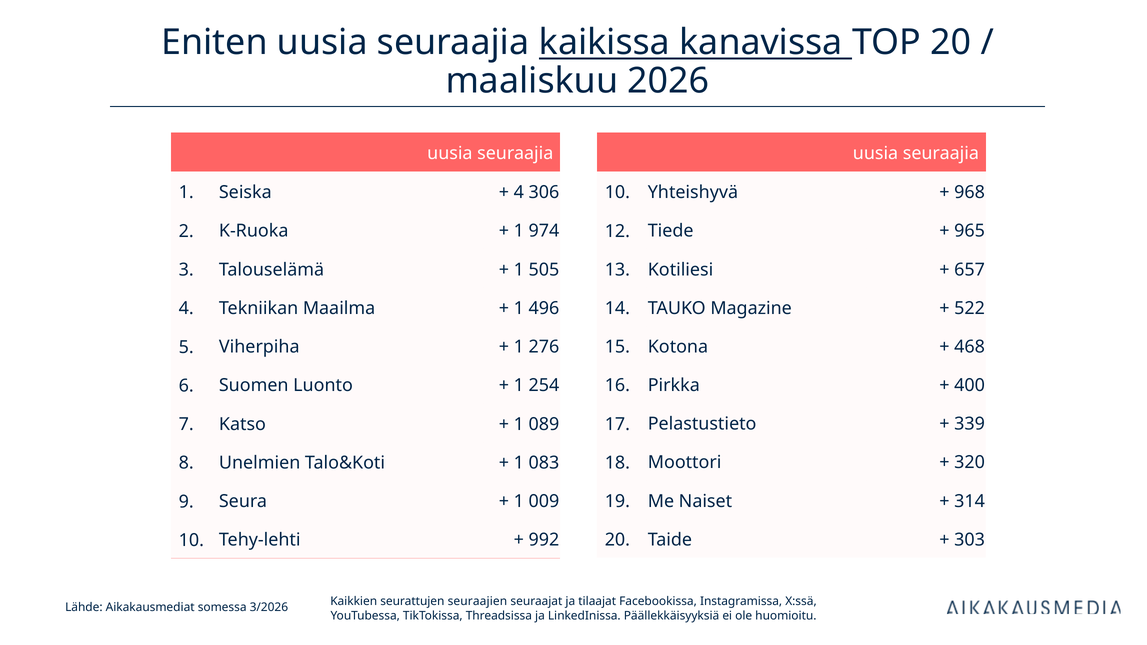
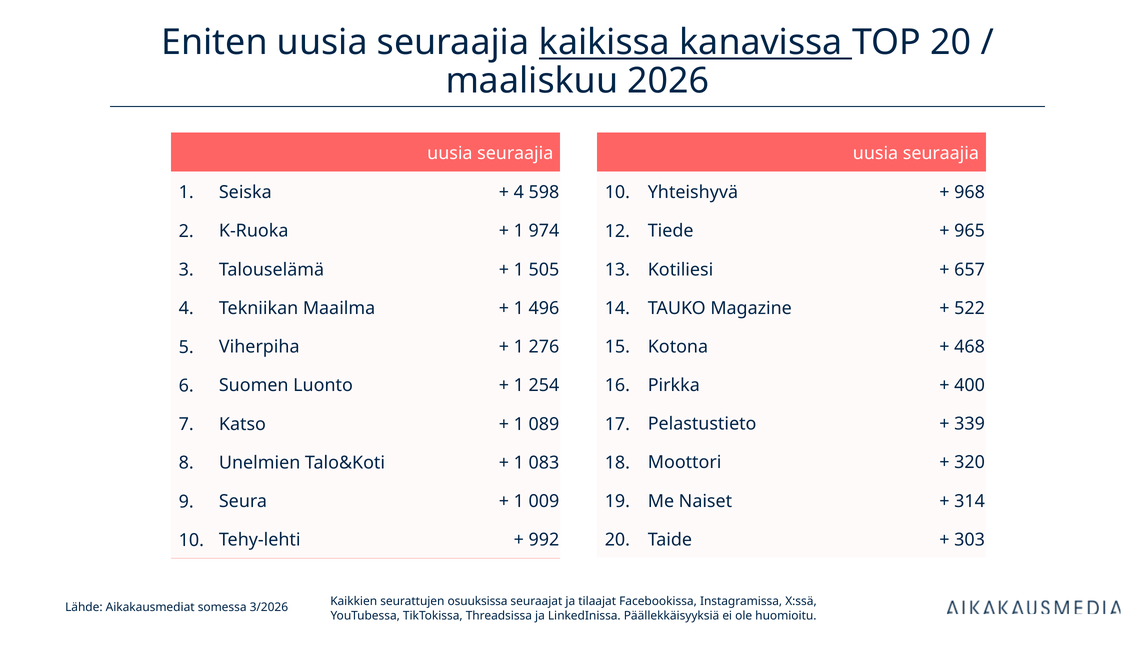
306: 306 -> 598 (544, 192)
seuraajien: seuraajien -> osuuksissa (478, 602)
